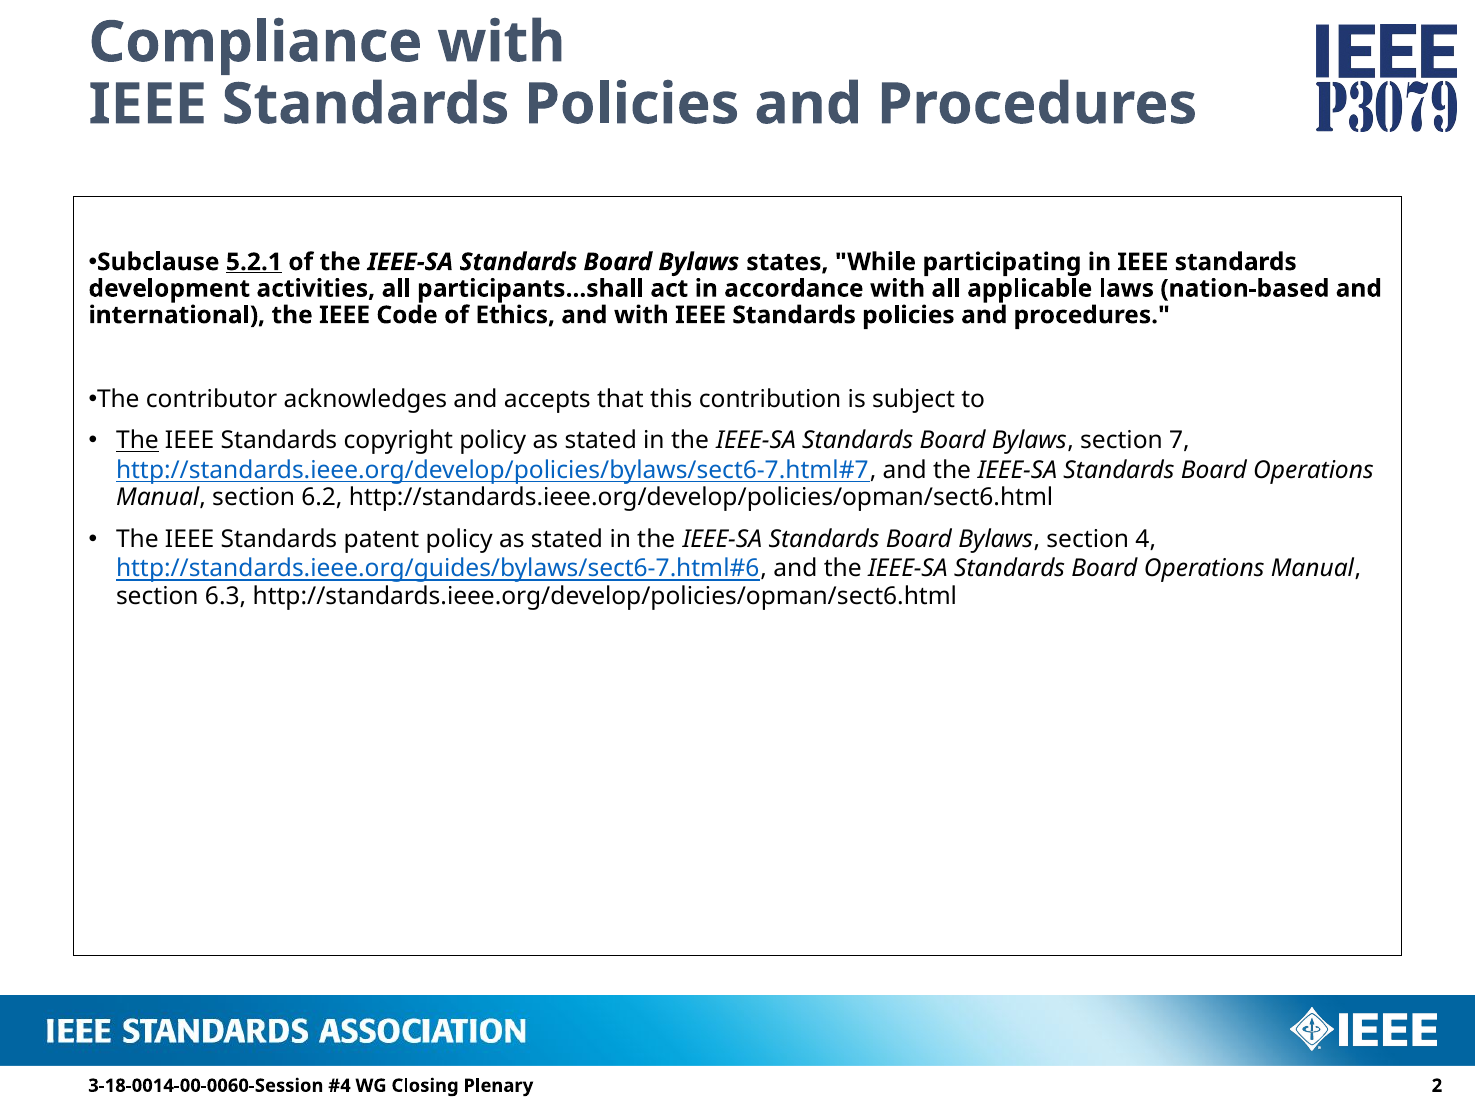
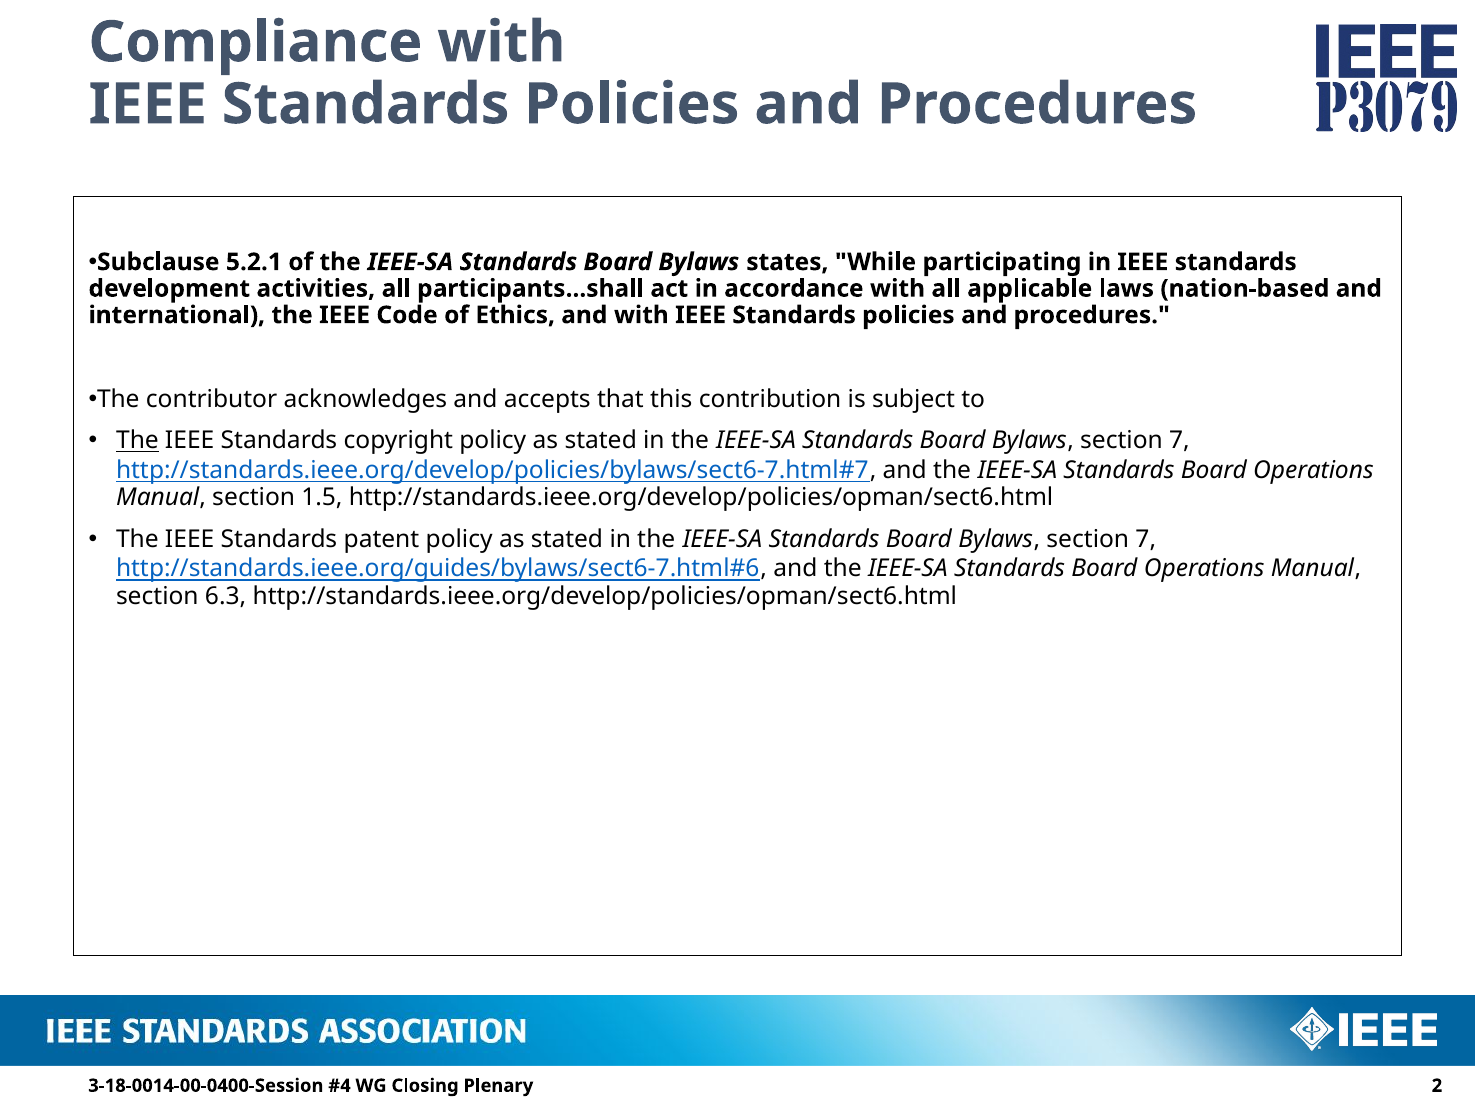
5.2.1 underline: present -> none (254, 262)
6.2: 6.2 -> 1.5 (322, 498)
4: 4 -> 7 (1146, 540)
3-18-0014-00-0060-Session: 3-18-0014-00-0060-Session -> 3-18-0014-00-0400-Session (206, 1086)
